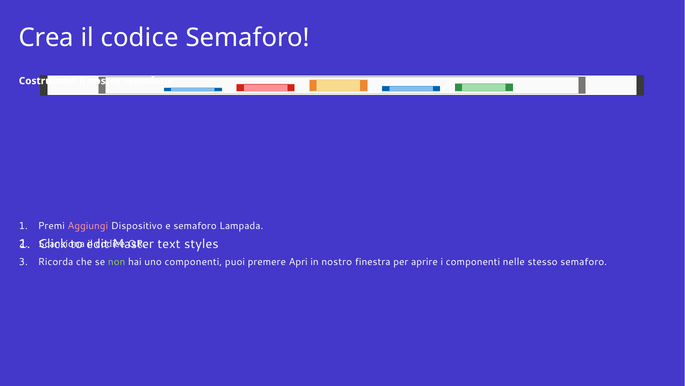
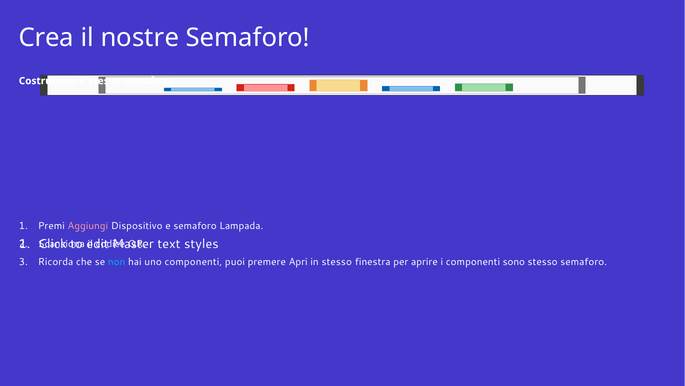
Crea il codice: codice -> nostre (140, 38)
il nostre: nostre -> stesso (104, 81)
non colour: light green -> light blue (117, 262)
in nostro: nostro -> stesso (337, 262)
nelle: nelle -> sono (514, 262)
